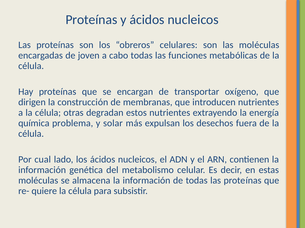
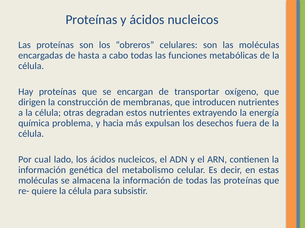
joven: joven -> hasta (89, 56)
solar: solar -> hacia (113, 124)
